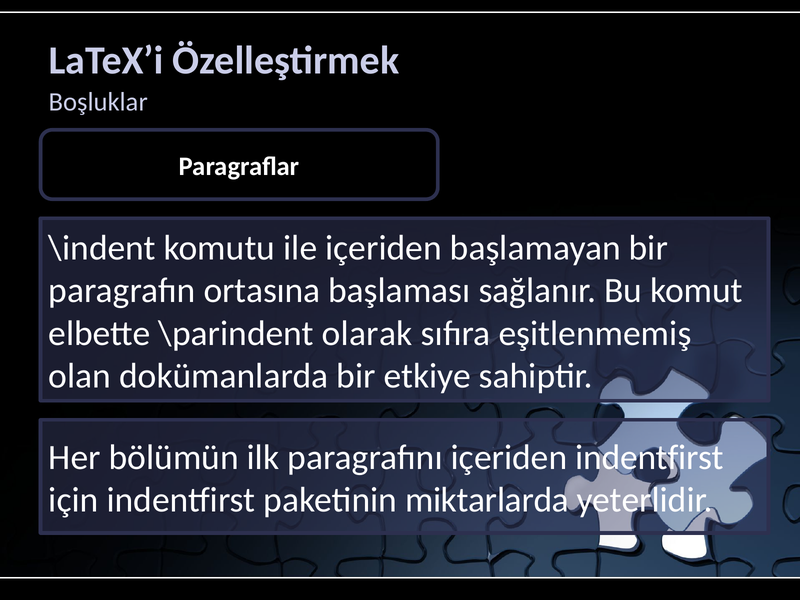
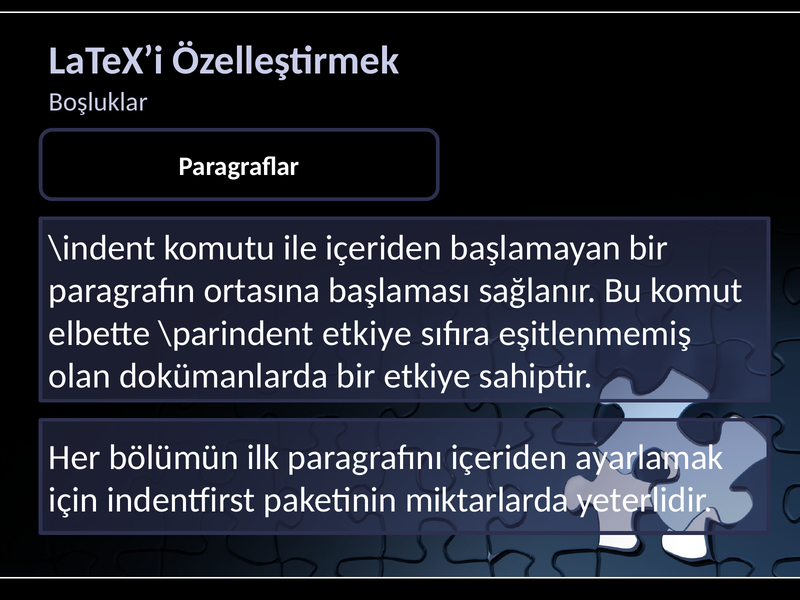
\parindent olarak: olarak -> etkiye (367, 333)
içeriden indentfirst: indentfirst -> ayarlamak (649, 457)
